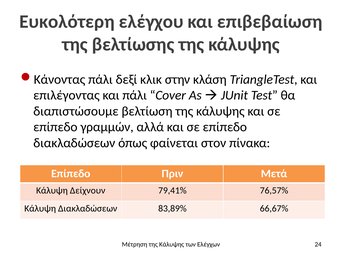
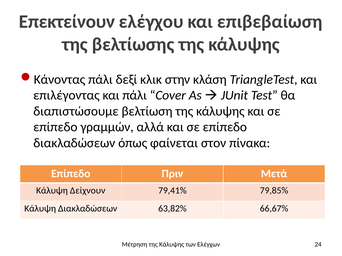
Ευκολότερη: Ευκολότερη -> Επεκτείνουν (67, 22)
76,57%: 76,57% -> 79,85% (274, 191)
83,89%: 83,89% -> 63,82% (172, 209)
